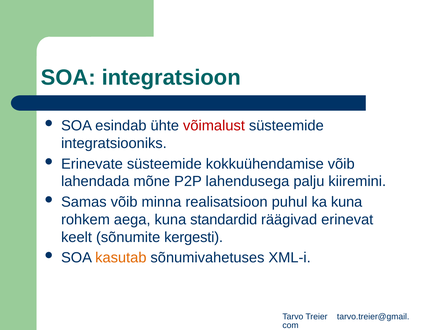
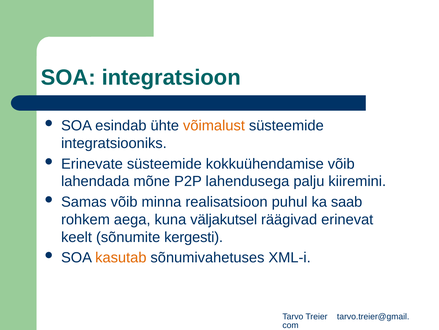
võimalust colour: red -> orange (214, 125)
ka kuna: kuna -> saab (347, 201)
standardid: standardid -> väljakutsel (224, 219)
